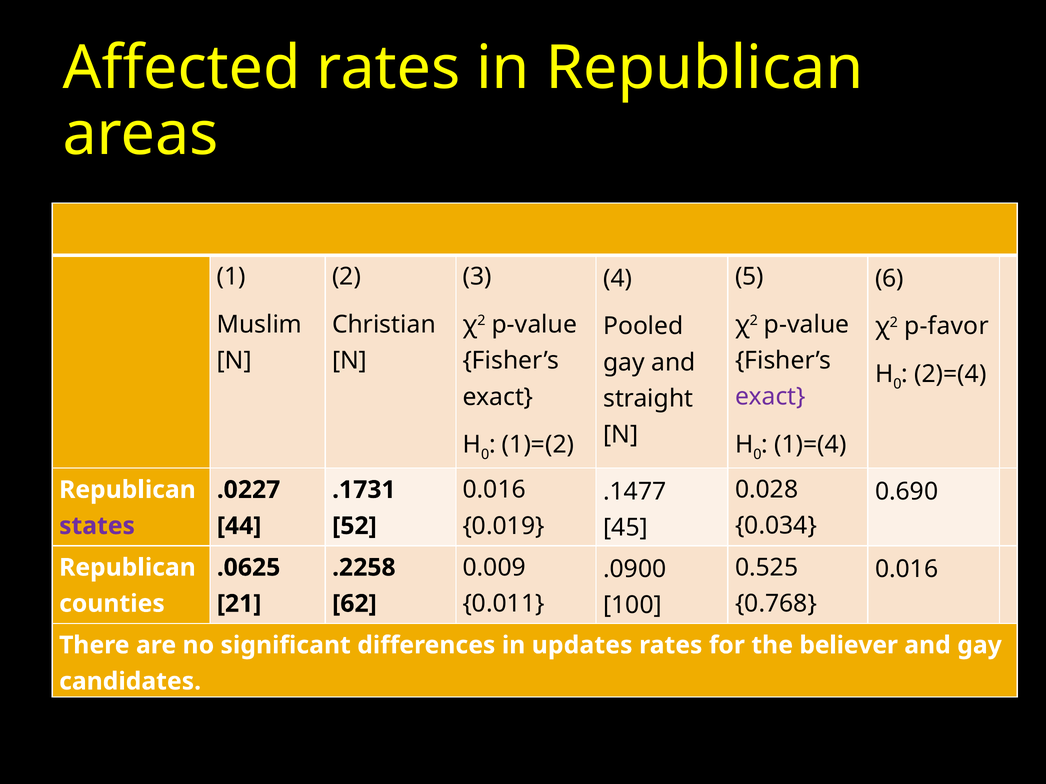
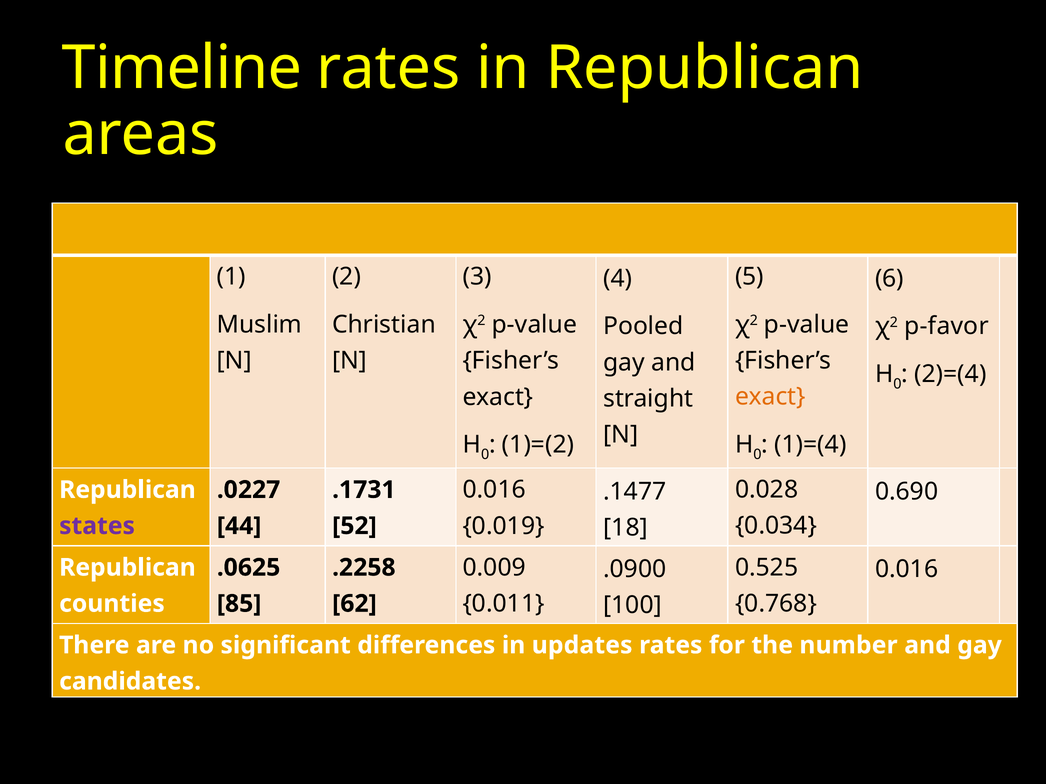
Affected: Affected -> Timeline (182, 68)
exact colour: purple -> orange (770, 397)
45: 45 -> 18 (626, 528)
21: 21 -> 85 (239, 604)
believer: believer -> number (848, 646)
